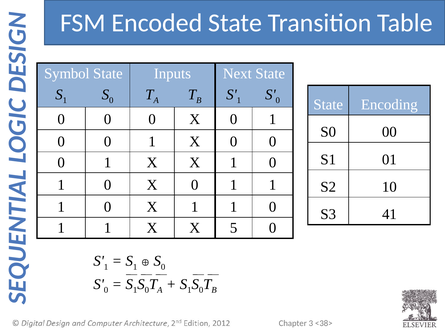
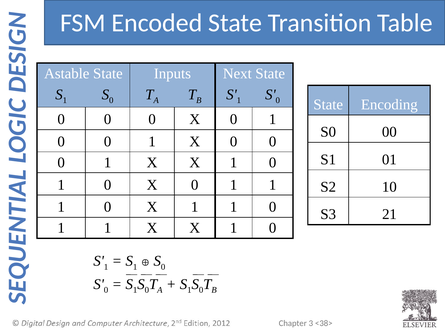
Symbol: Symbol -> Astable (67, 74)
41: 41 -> 21 (389, 214)
5: 5 -> 1 (234, 228)
